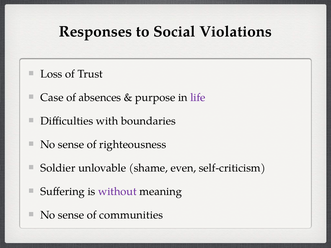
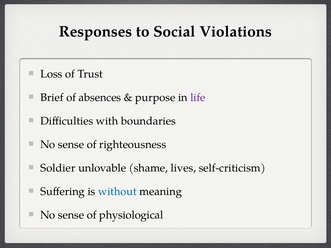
Case: Case -> Brief (52, 98)
even: even -> lives (183, 168)
without colour: purple -> blue (117, 192)
communities: communities -> physiological (131, 215)
